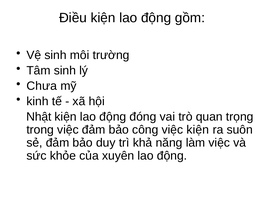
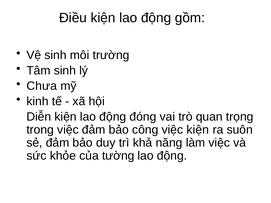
Nhật: Nhật -> Diễn (39, 117)
xuyên: xuyên -> tường (118, 156)
